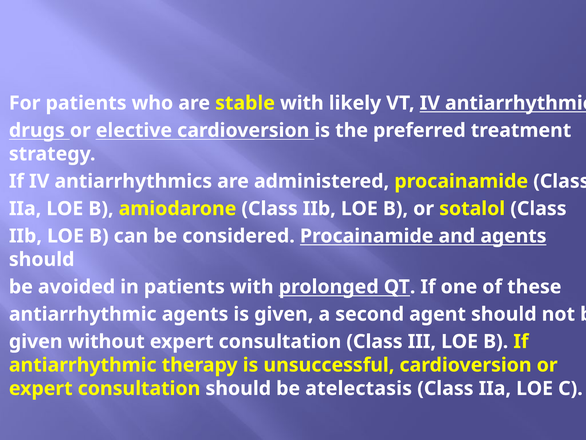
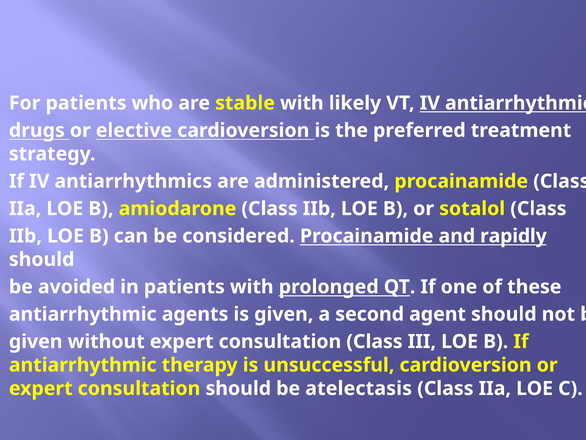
and agents: agents -> rapidly (513, 236)
